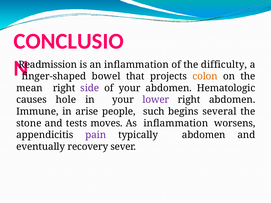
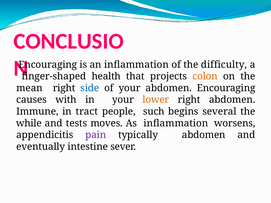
Readmission: Readmission -> Encouraging (48, 65)
bowel: bowel -> health (106, 76)
side colour: purple -> blue (90, 88)
abdomen Hematologic: Hematologic -> Encouraging (226, 88)
hole: hole -> with (66, 100)
lower colour: purple -> orange (156, 100)
arise: arise -> tract (87, 112)
stone: stone -> while (29, 123)
recovery: recovery -> intestine (88, 147)
